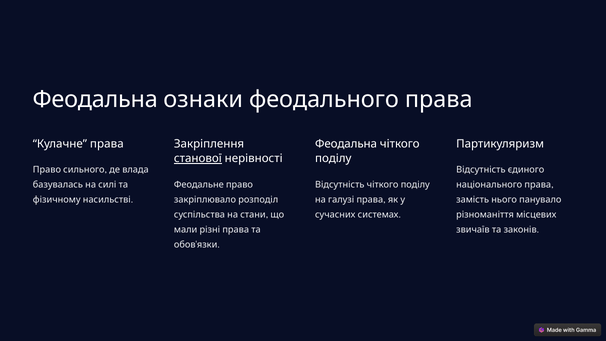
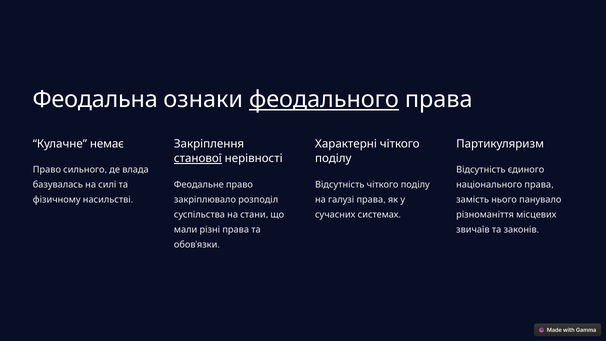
феодального underline: none -> present (324, 100)
Кулачне права: права -> немає (107, 144)
Феодальна: Феодальна -> Характерні (346, 144)
